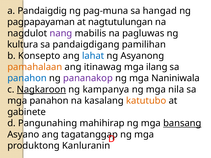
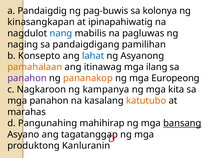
pag-muna: pag-muna -> pag-buwis (106, 11)
hangad: hangad -> kolonya (160, 11)
pagpapayaman: pagpapayaman -> kinasangkapan (41, 22)
nagtutulungan: nagtutulungan -> ipinapahiwatig (120, 22)
nang colour: purple -> blue (61, 33)
kultura: kultura -> naging (23, 45)
panahon colour: blue -> purple (27, 78)
pananakop colour: purple -> orange (88, 78)
Naniniwala: Naniniwala -> Europeong (176, 78)
Nagkaroon underline: present -> none (41, 90)
nila: nila -> kita (176, 90)
gabinete: gabinete -> marahas (27, 112)
